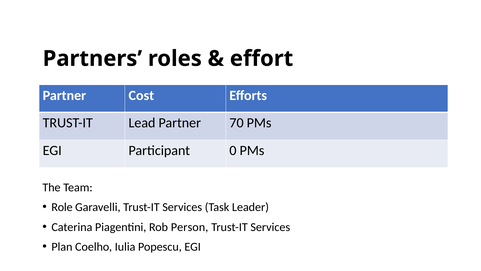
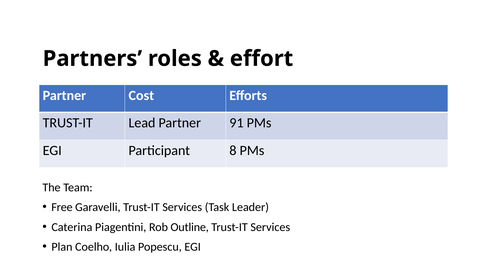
70: 70 -> 91 (237, 123)
0: 0 -> 8 (233, 150)
Role: Role -> Free (62, 207)
Person: Person -> Outline (190, 227)
